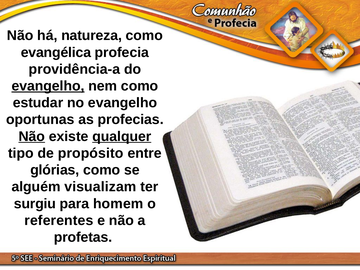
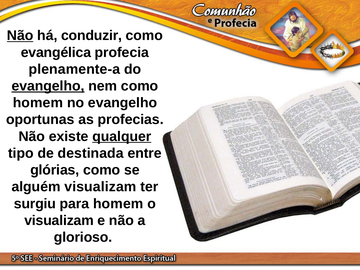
Não underline: none -> present (20, 36)
natureza: natureza -> conduzir (92, 36)
providência-a: providência-a -> plenamente-a (74, 69)
estudar: estudar -> homem (38, 103)
Não underline: present -> none (32, 136)
propósito: propósito -> destinada (91, 153)
referentes: referentes -> visualizam (59, 220)
profetas: profetas -> glorioso (83, 237)
